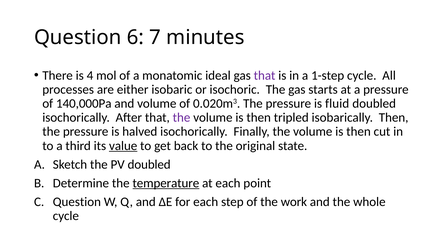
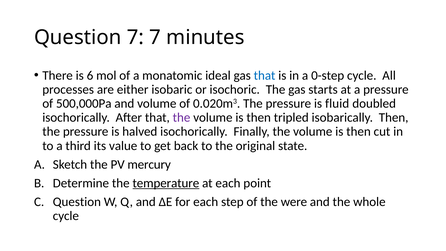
Question 6: 6 -> 7 (135, 37)
4: 4 -> 6 (90, 75)
that colour: purple -> blue (265, 75)
1-step: 1-step -> 0-step (328, 75)
140,000Pa: 140,000Pa -> 500,000Pa (84, 104)
value underline: present -> none (123, 146)
PV doubled: doubled -> mercury (149, 164)
work: work -> were (294, 202)
